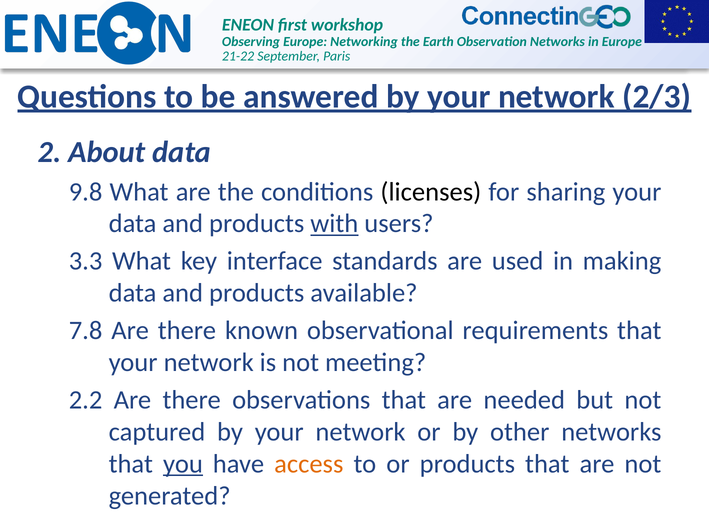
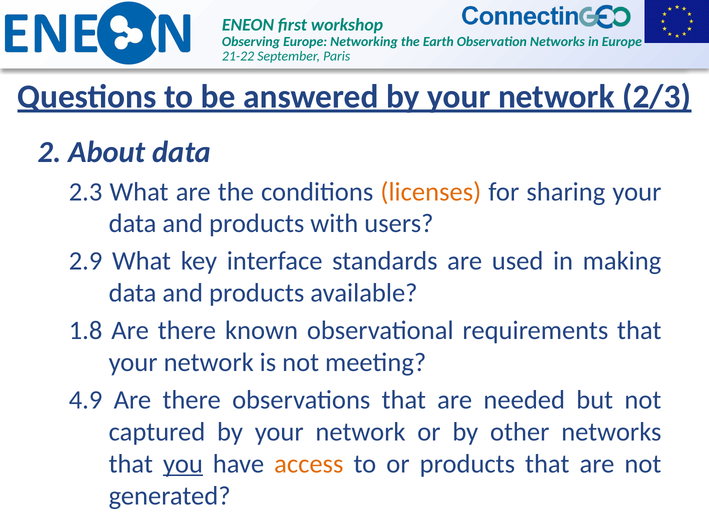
9.8: 9.8 -> 2.3 (86, 192)
licenses colour: black -> orange (431, 192)
with underline: present -> none (334, 224)
3.3: 3.3 -> 2.9 (86, 261)
7.8: 7.8 -> 1.8 (86, 330)
2.2: 2.2 -> 4.9 (86, 400)
